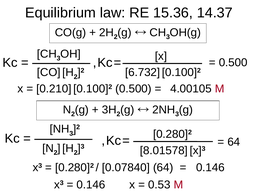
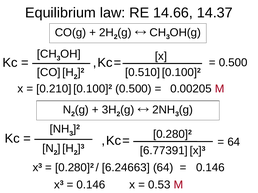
15.36: 15.36 -> 14.66 (173, 13)
6.732: 6.732 -> 0.510 (143, 73)
4.00105: 4.00105 -> 0.00205 (191, 89)
8.01578: 8.01578 -> 6.77391 (164, 151)
0.07840: 0.07840 -> 6.24663 (126, 168)
